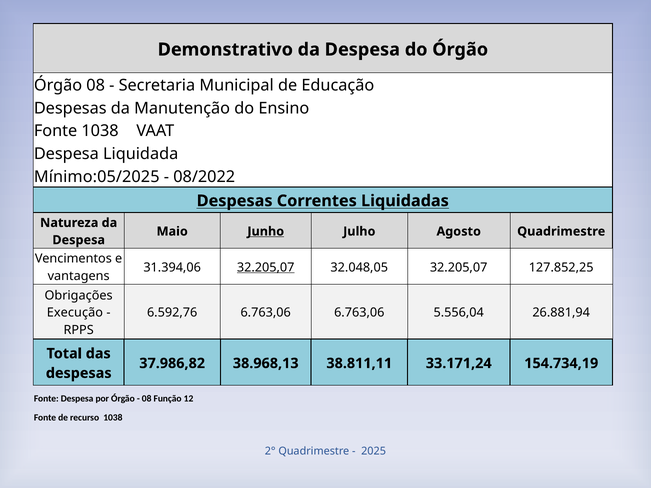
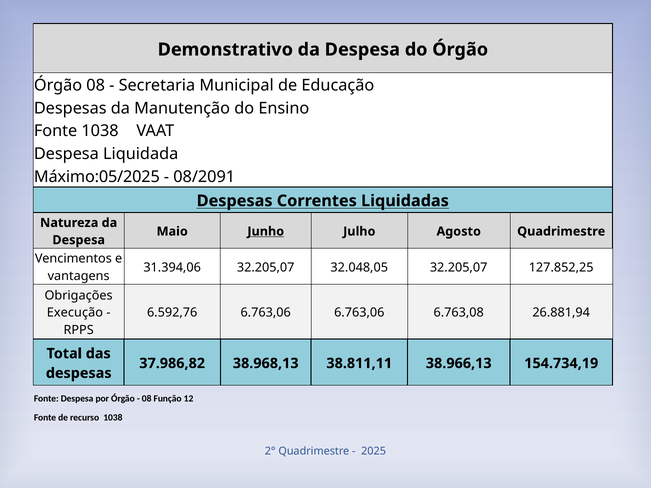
Mínimo:05/2025: Mínimo:05/2025 -> Máximo:05/2025 (97, 177)
08/2022: 08/2022 -> 08/2091 (204, 177)
32.205,07 underline: present -> none (266, 267)
5.556,04: 5.556,04 -> 6.763,08 (459, 313)
33.171,24: 33.171,24 -> 38.966,13 (459, 364)
